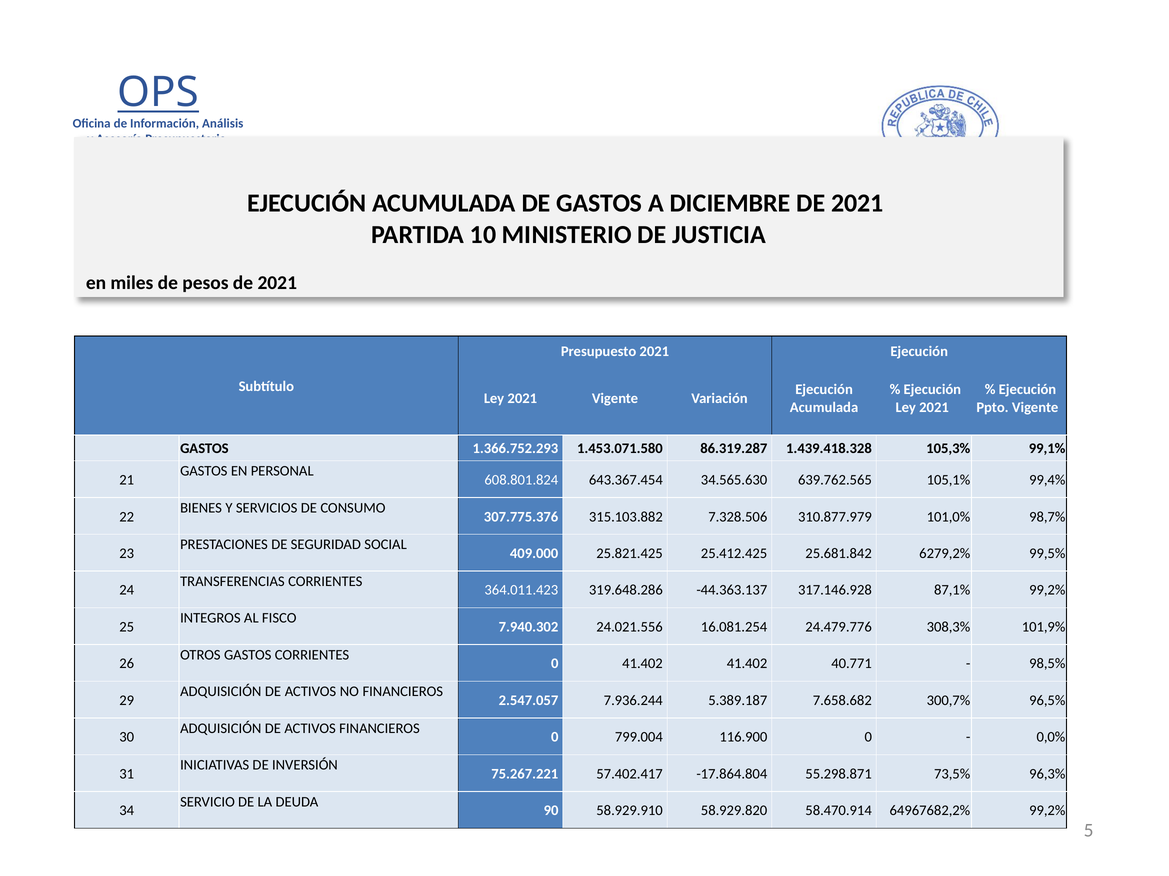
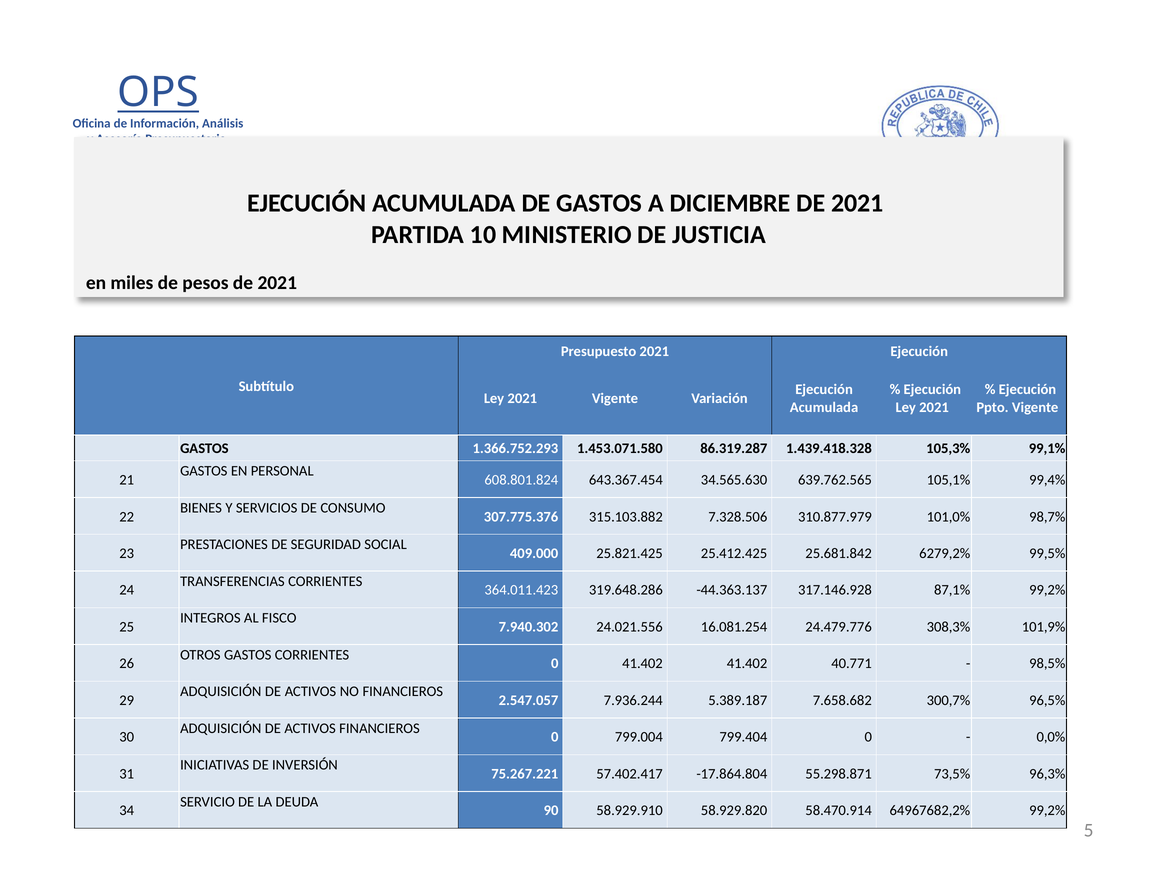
116.900: 116.900 -> 799.404 (743, 738)
